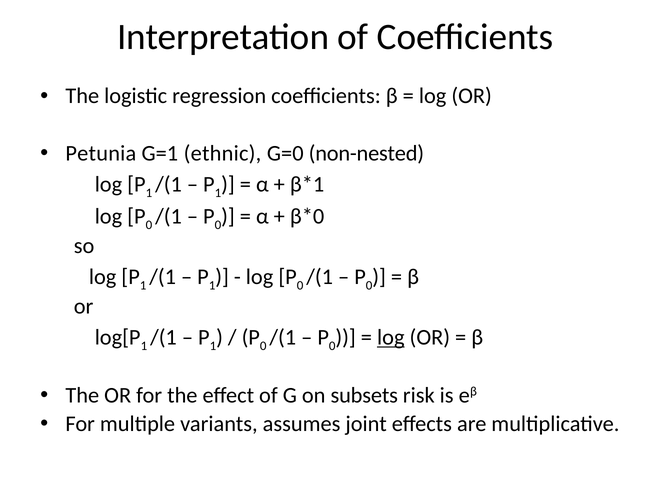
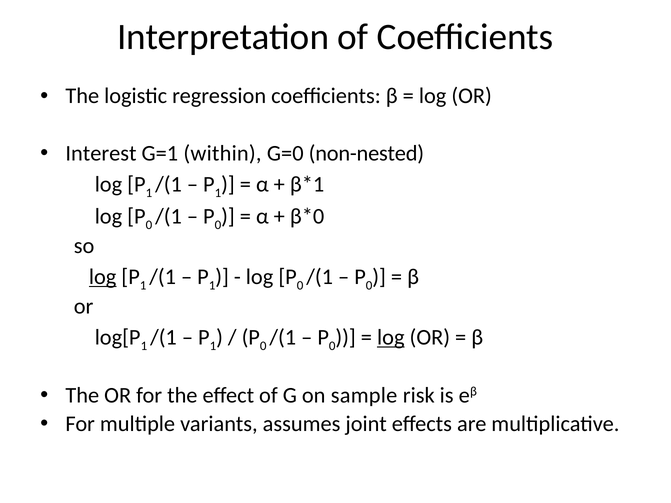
Petunia: Petunia -> Interest (101, 153)
ethnic: ethnic -> within (222, 153)
log underline: none -> present (103, 277)
subsets: subsets -> sample (364, 395)
